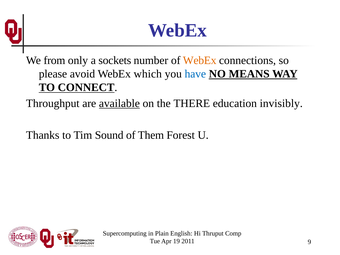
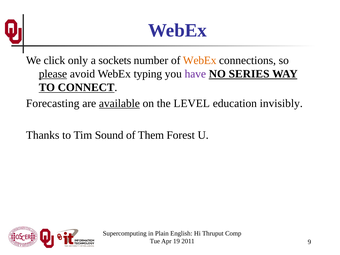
from: from -> click (54, 60)
please underline: none -> present (53, 74)
which: which -> typing (148, 74)
have colour: blue -> purple (195, 74)
MEANS: MEANS -> SERIES (249, 74)
Throughput: Throughput -> Forecasting (53, 103)
THERE: THERE -> LEVEL (192, 103)
